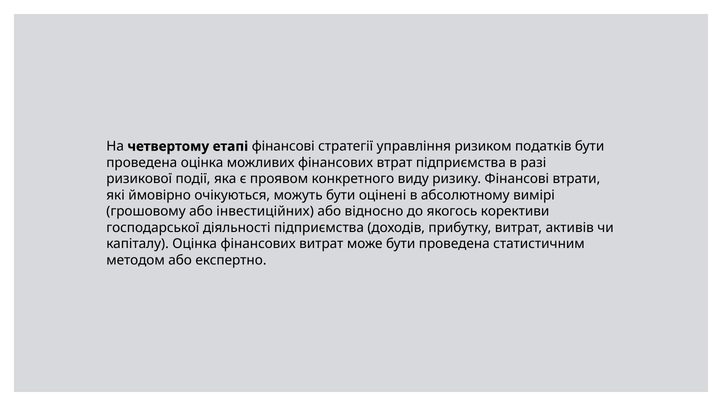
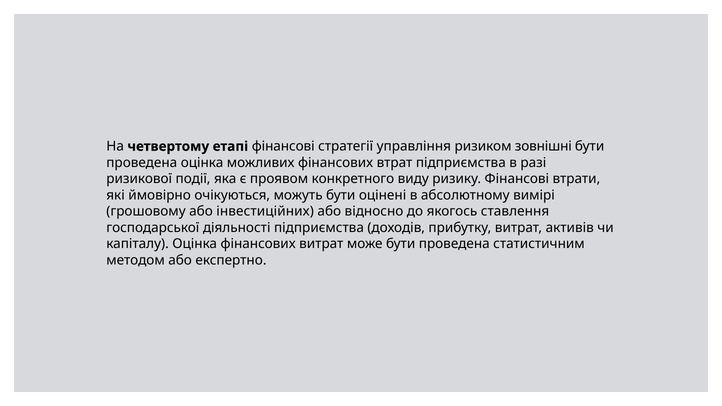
податків: податків -> зовнішні (543, 146)
корективи: корективи -> ставлення (515, 211)
